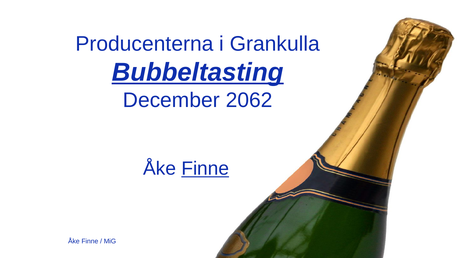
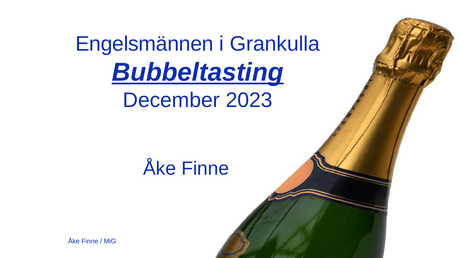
Producenterna: Producenterna -> Engelsmännen (145, 44)
2062: 2062 -> 2023 (249, 100)
Finne underline: present -> none (205, 169)
